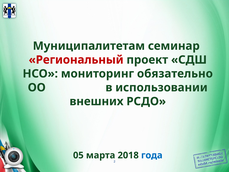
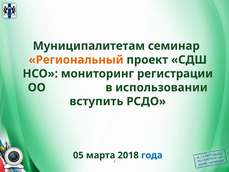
Региональный colour: red -> orange (76, 60)
обязательно: обязательно -> регистрации (175, 74)
внешних: внешних -> вступить (96, 101)
